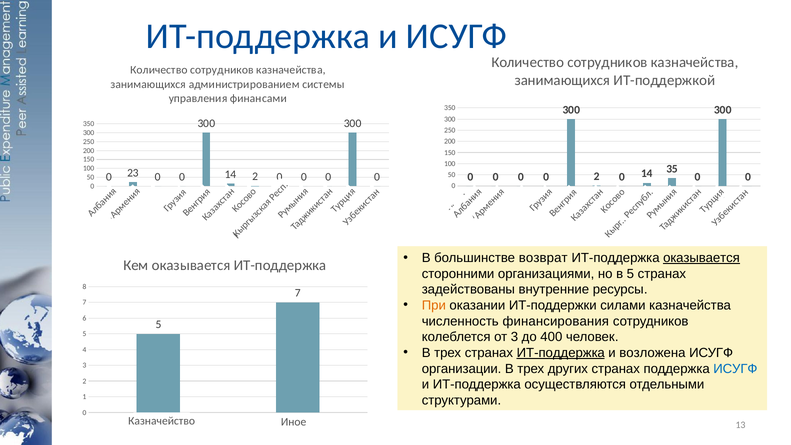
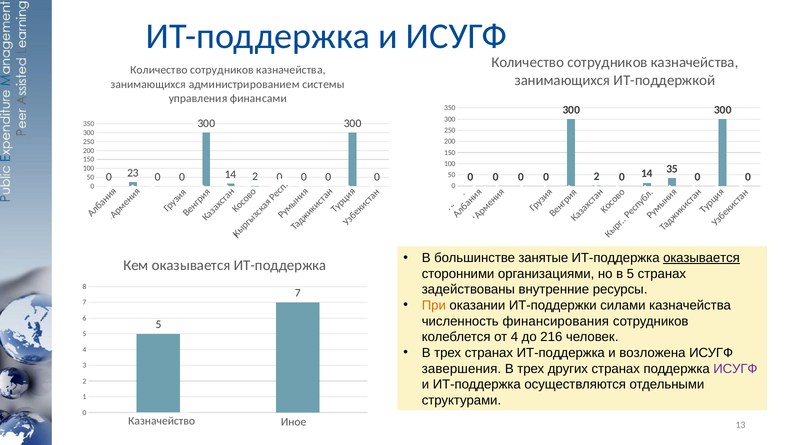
возврат: возврат -> занятые (543, 258)
от 3: 3 -> 4 (514, 337)
400: 400 -> 216 (551, 337)
ИТ-поддержка underline: present -> none (561, 353)
организации: организации -> завершения (461, 369)
ИСУГФ colour: blue -> purple (735, 369)
